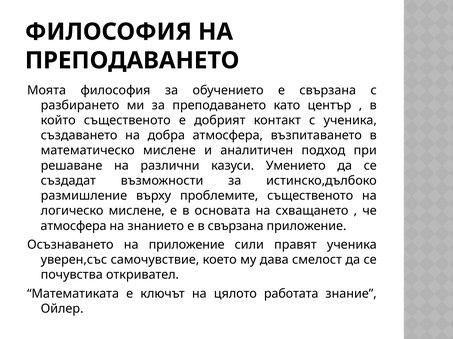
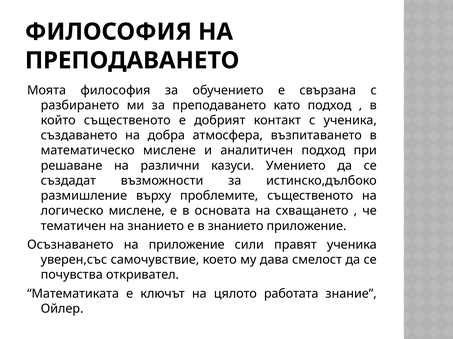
като център: център -> подход (330, 106)
атмосфера: атмосфера -> тематичен (73, 226)
в свързана: свързана -> знанието (236, 226)
